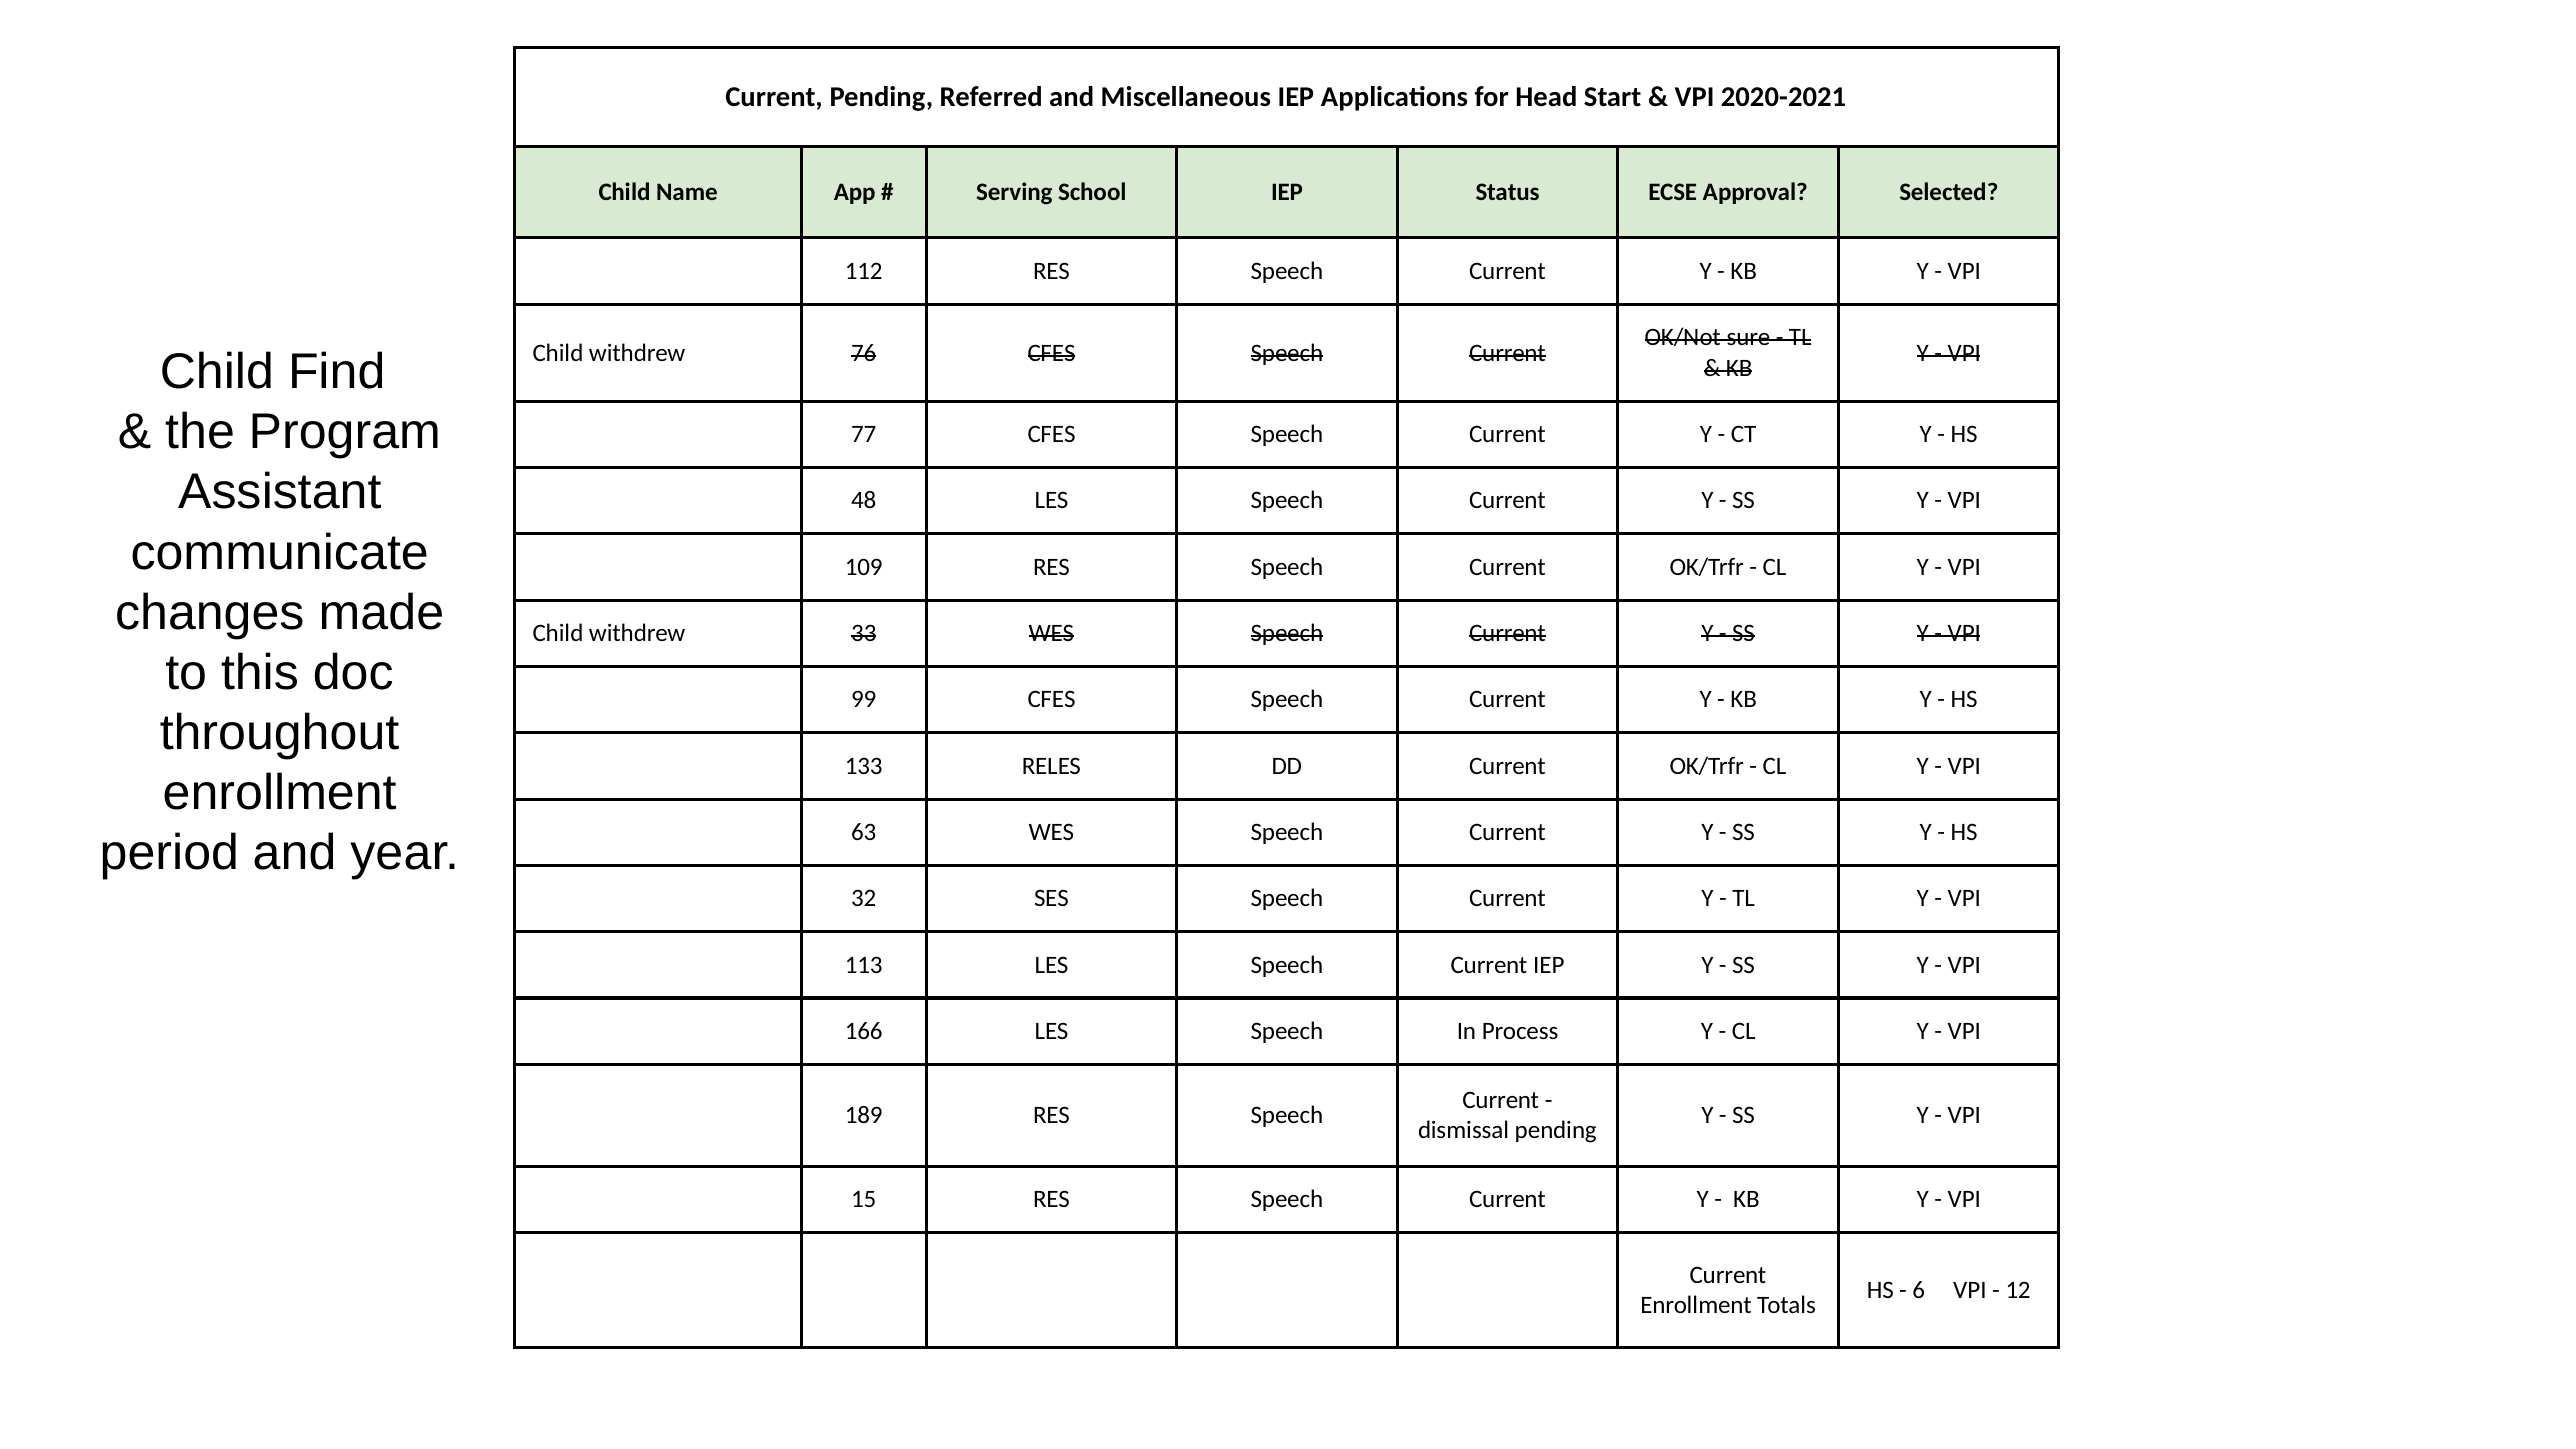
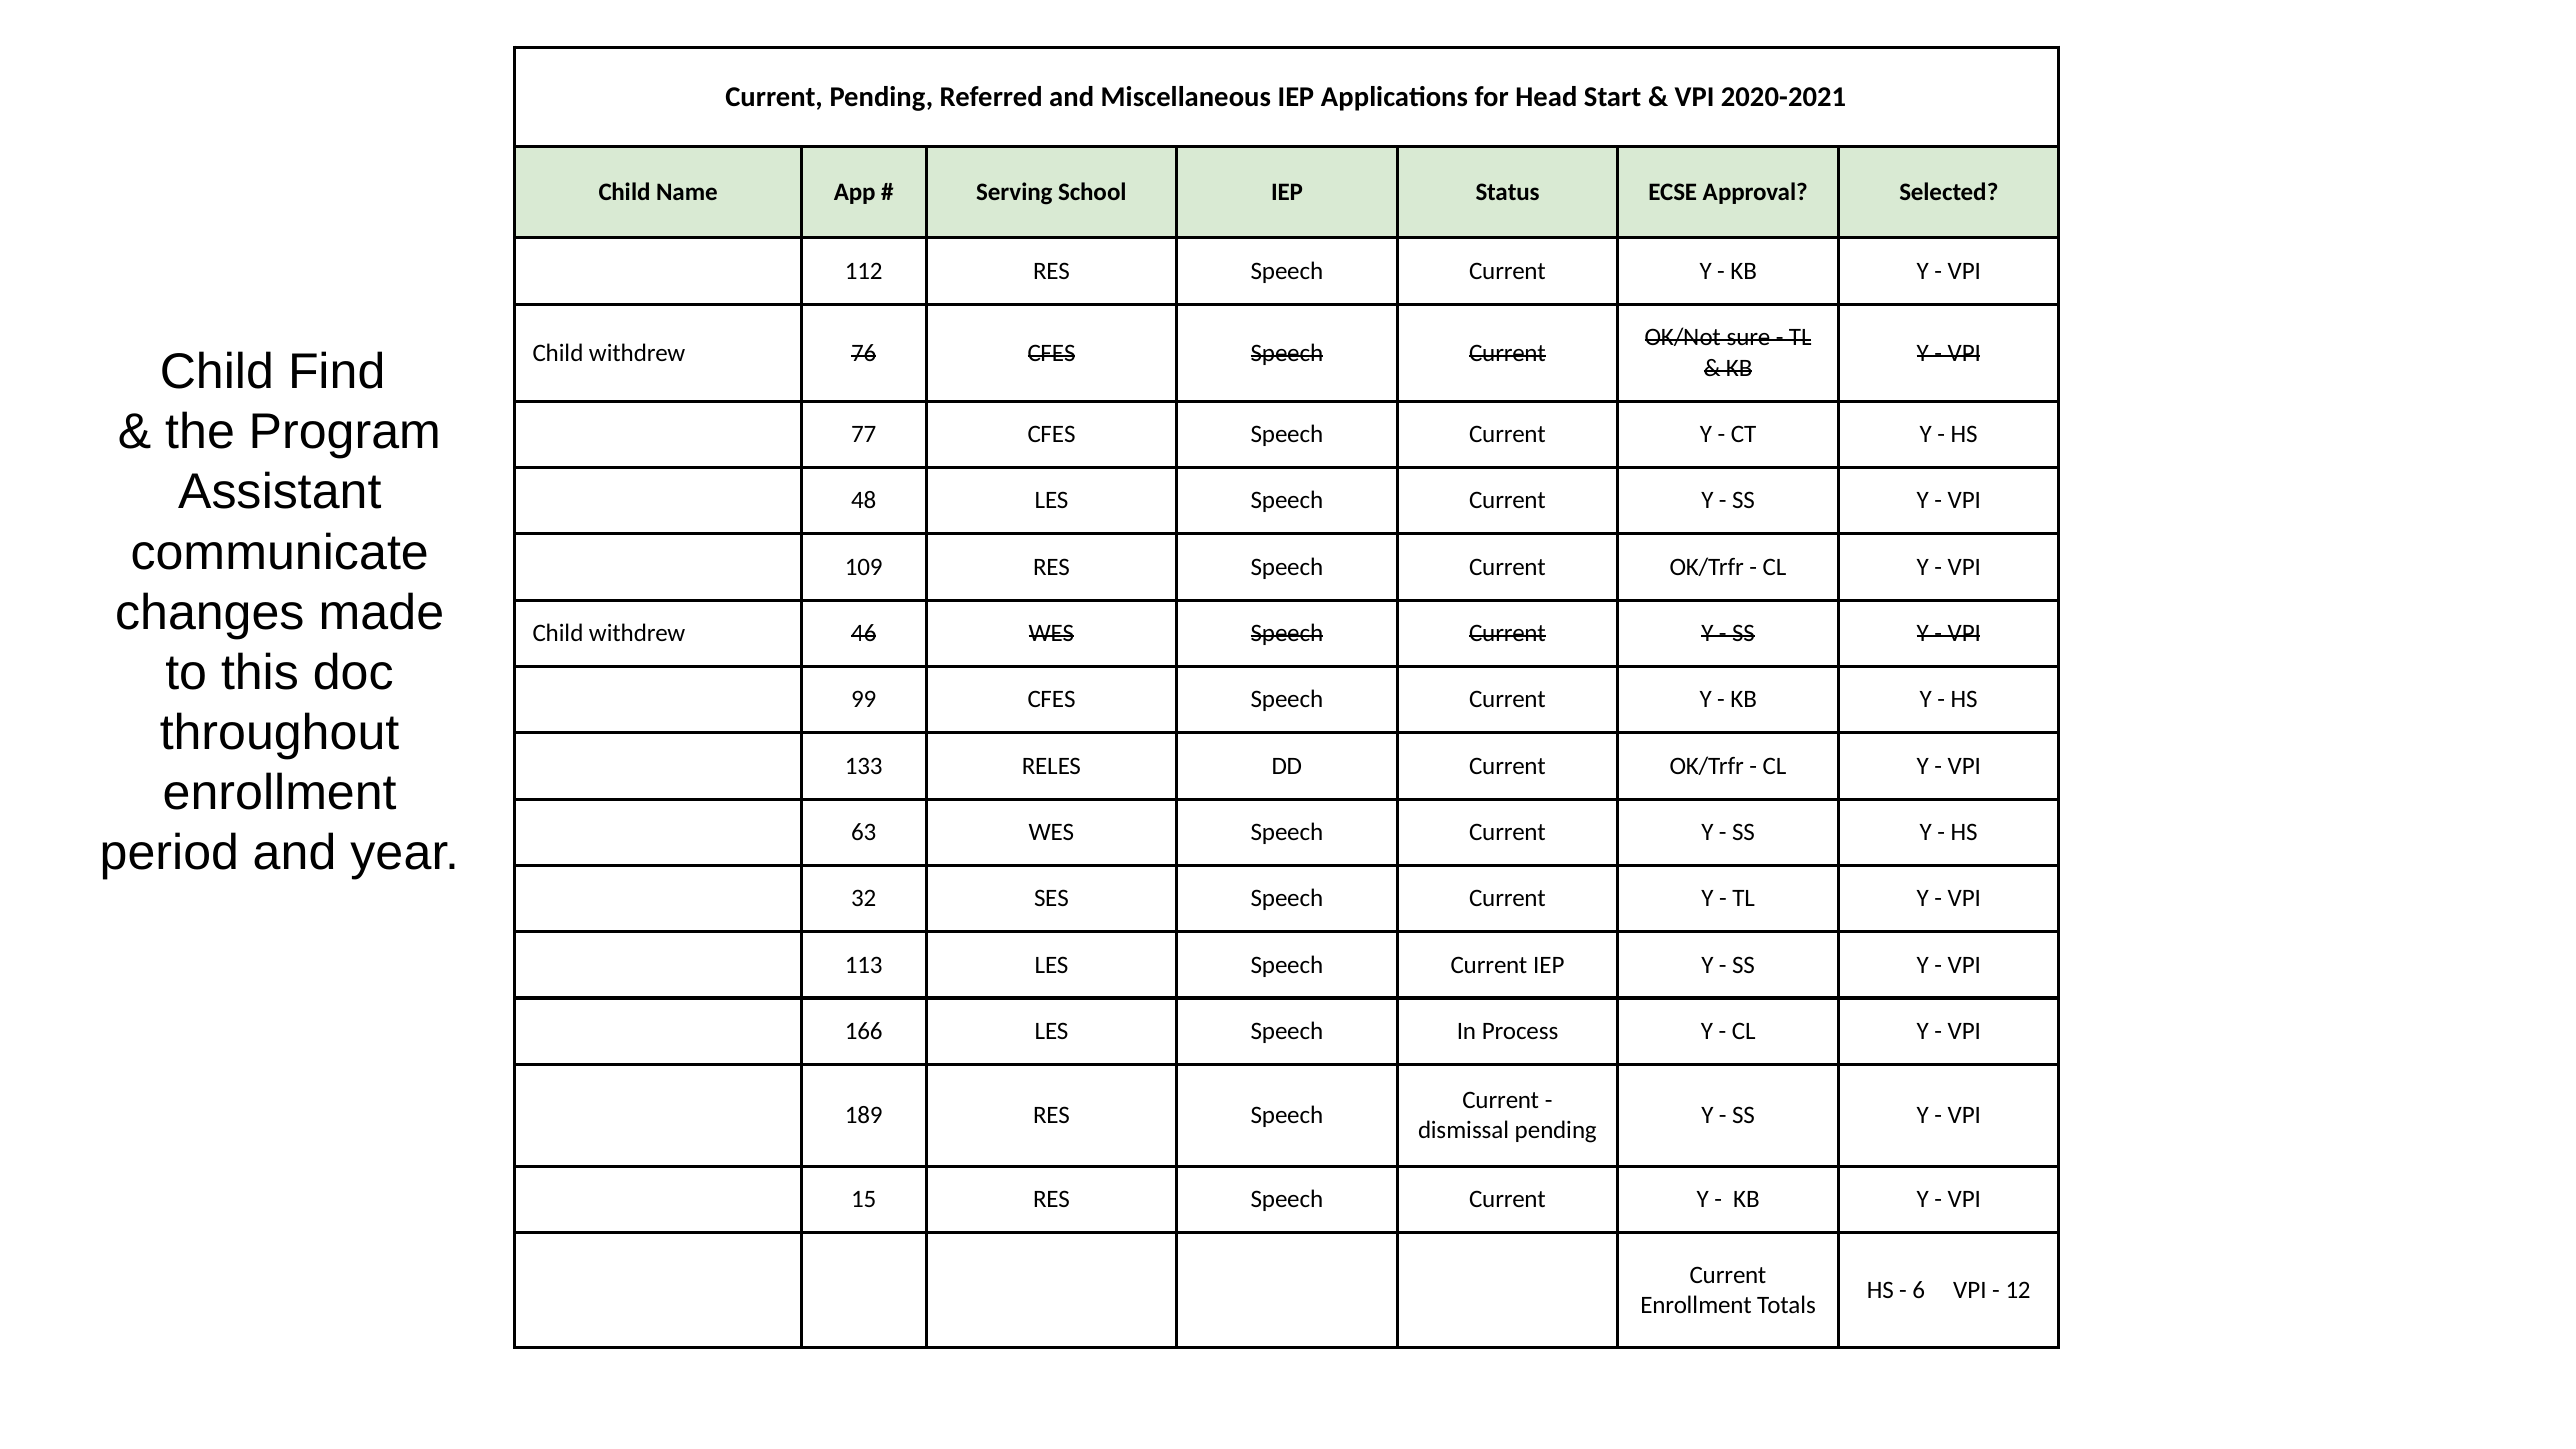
33: 33 -> 46 (864, 633)
